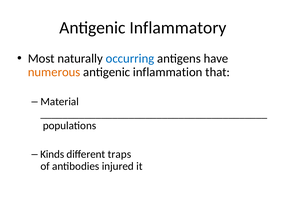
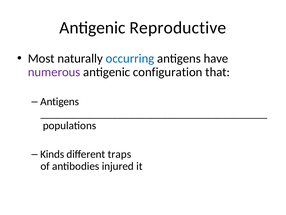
Inflammatory: Inflammatory -> Reproductive (178, 28)
numerous colour: orange -> purple (54, 72)
inflammation: inflammation -> configuration (168, 72)
Material: Material -> Antigens (60, 101)
